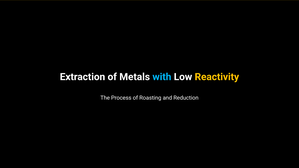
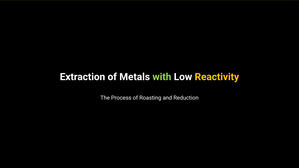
with colour: light blue -> light green (162, 77)
